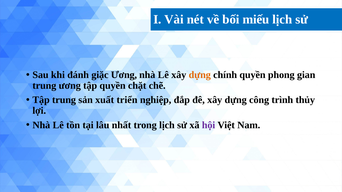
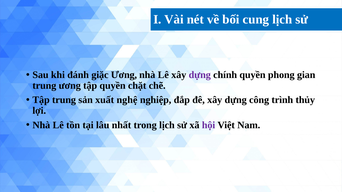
miếu: miếu -> cung (256, 19)
dựng colour: orange -> purple (200, 75)
triển: triển -> nghệ (127, 100)
